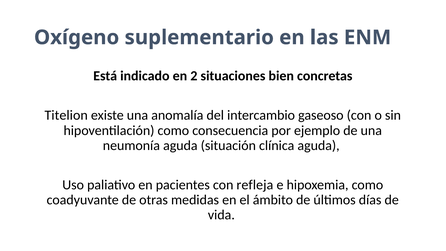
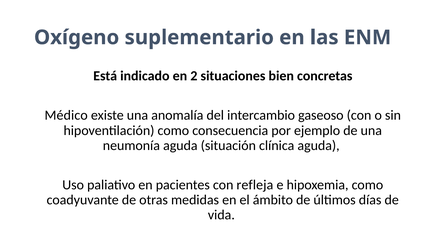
Titelion: Titelion -> Médico (66, 115)
